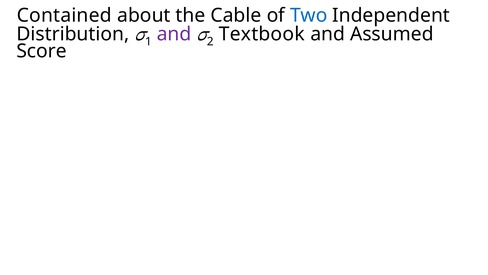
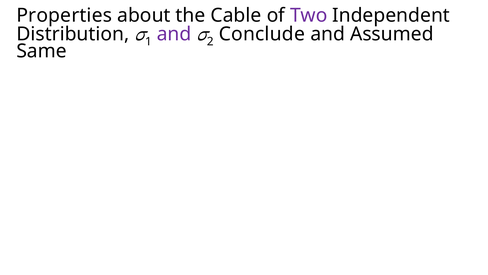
Contained: Contained -> Properties (64, 15)
Two colour: blue -> purple (309, 15)
Textbook: Textbook -> Conclude (262, 34)
Score: Score -> Same (42, 51)
